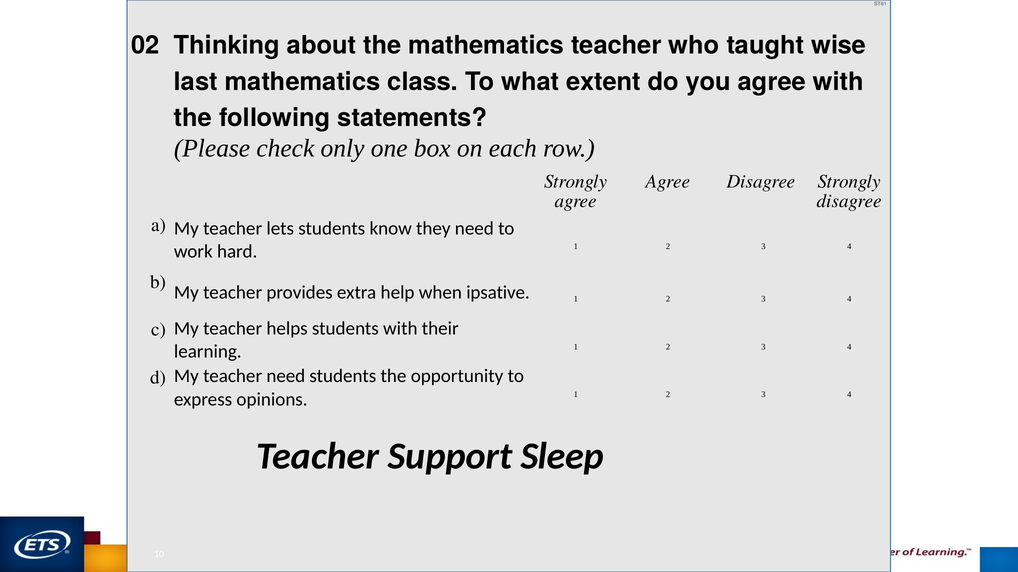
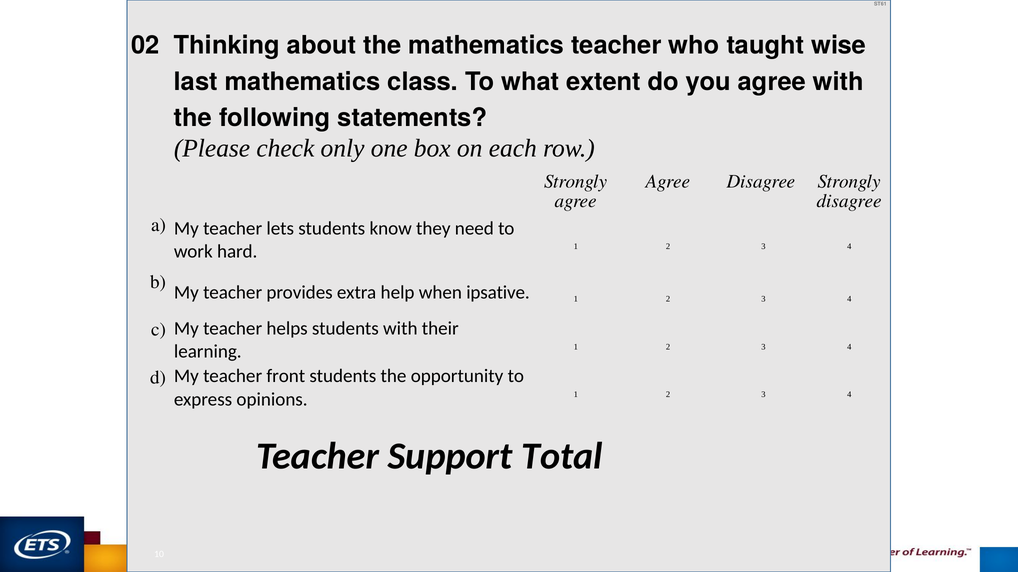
teacher need: need -> front (286, 376)
Sleep: Sleep -> Total (562, 457)
